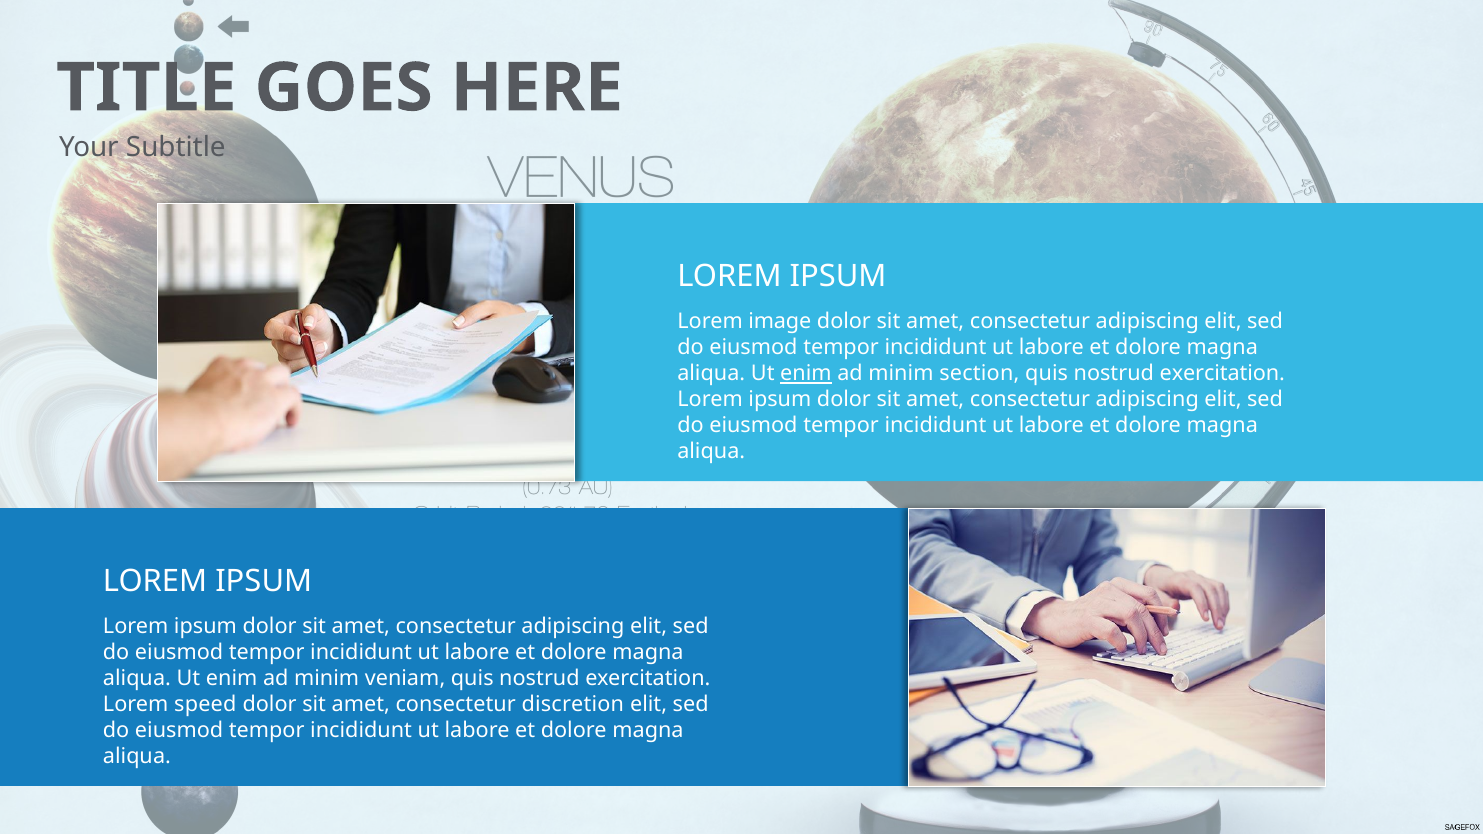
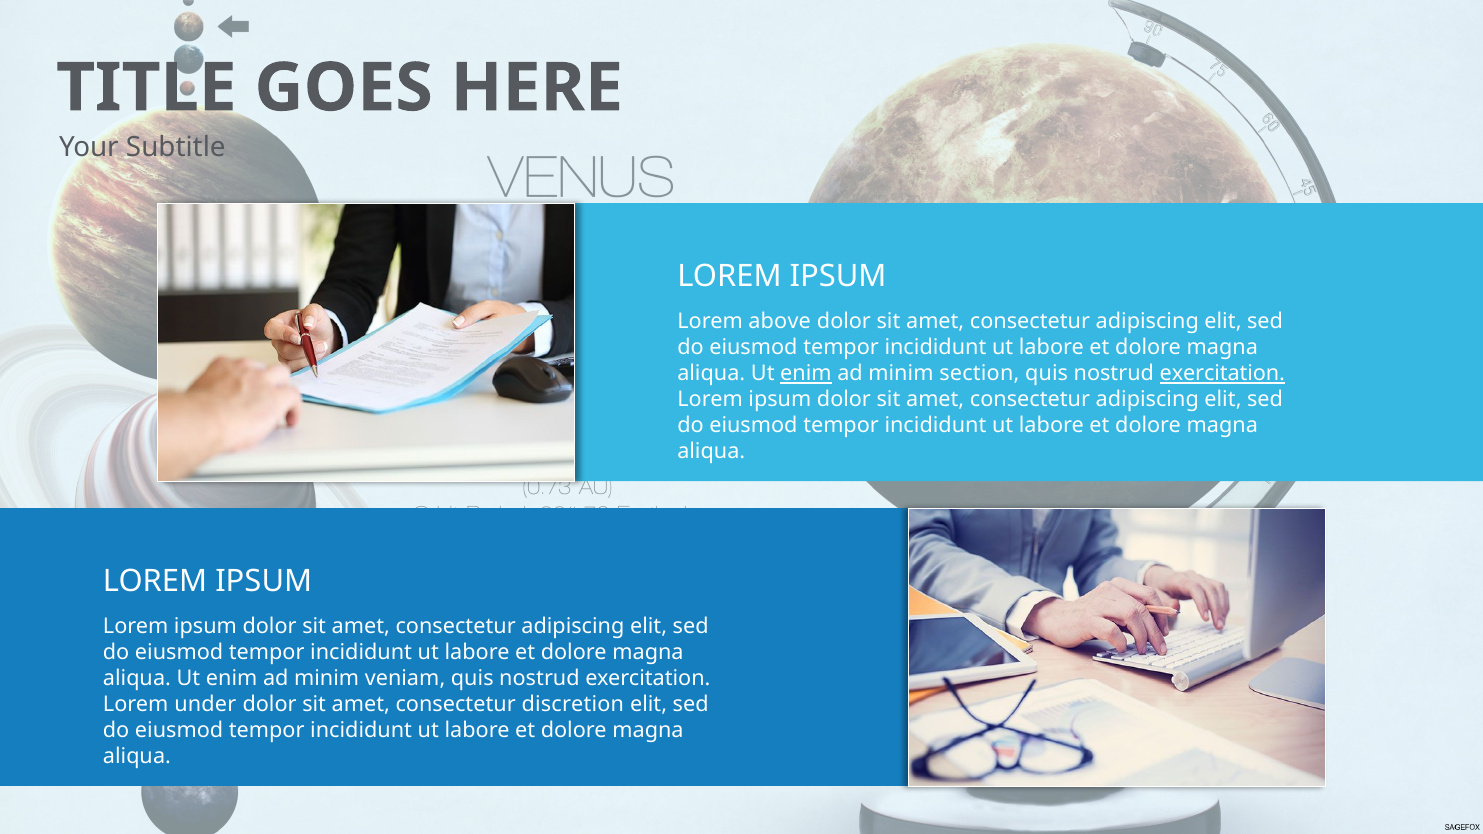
image: image -> above (780, 322)
exercitation underline: none -> present (1222, 374)
speed: speed -> under (205, 705)
